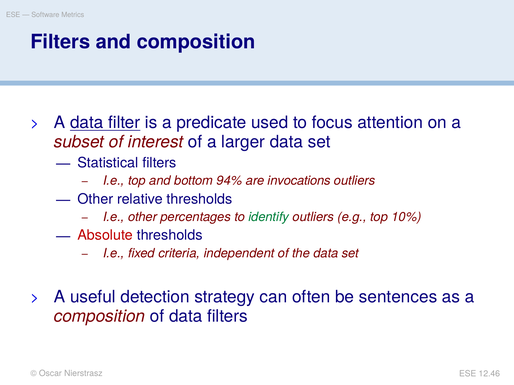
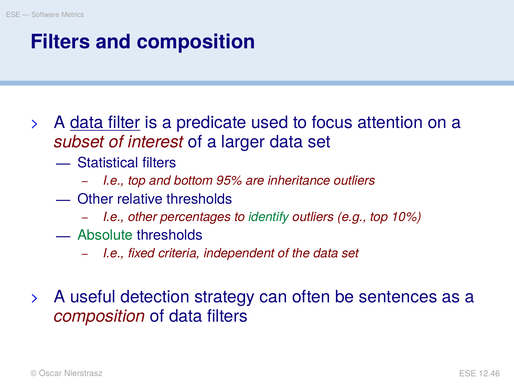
94%: 94% -> 95% (229, 181)
invocations: invocations -> inheritance (299, 181)
Absolute colour: red -> green (105, 236)
